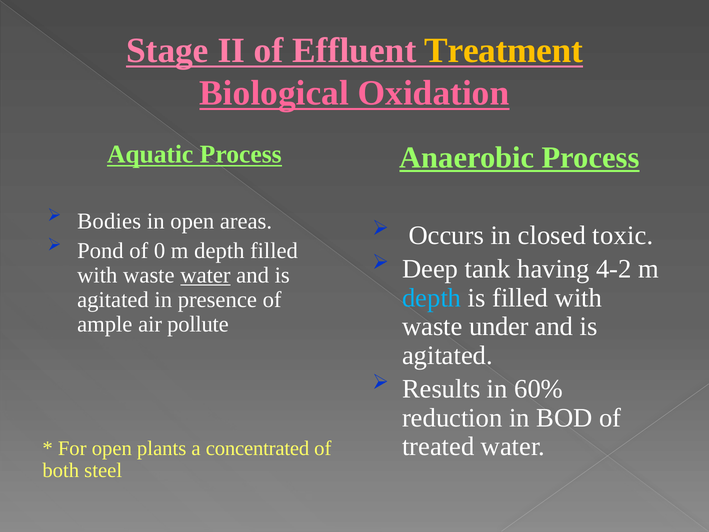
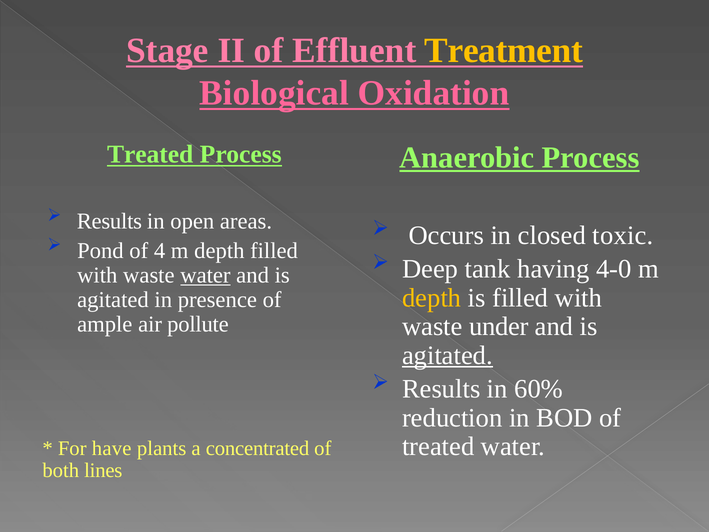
Aquatic: Aquatic -> Treated (150, 154)
Bodies: Bodies -> Results (109, 221)
0: 0 -> 4 (160, 251)
4-2: 4-2 -> 4-0 (614, 269)
depth colour: light blue -> yellow (432, 298)
agitated underline: none -> present (447, 355)
For open: open -> have (112, 448)
steel: steel -> lines (103, 470)
